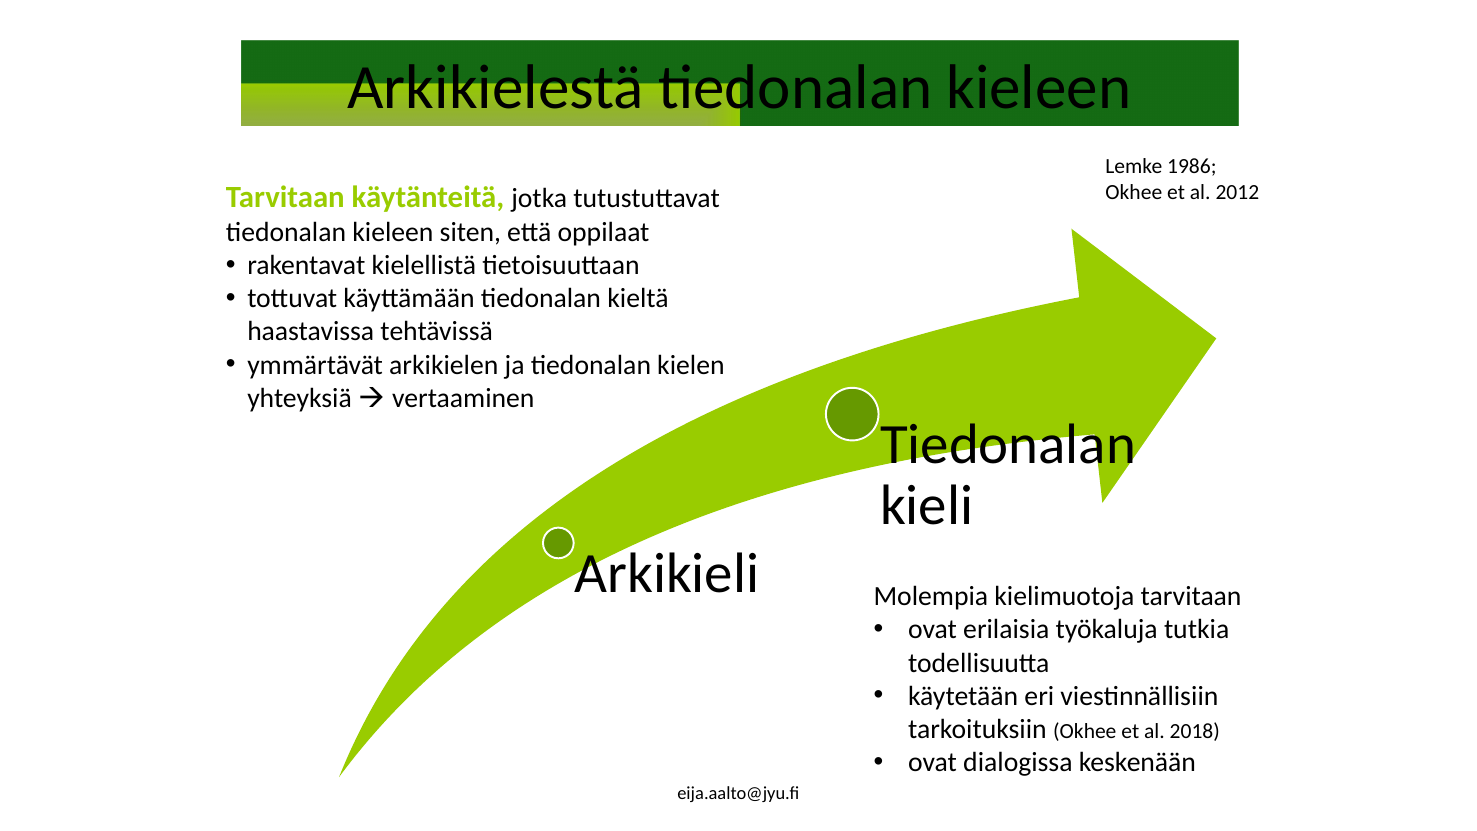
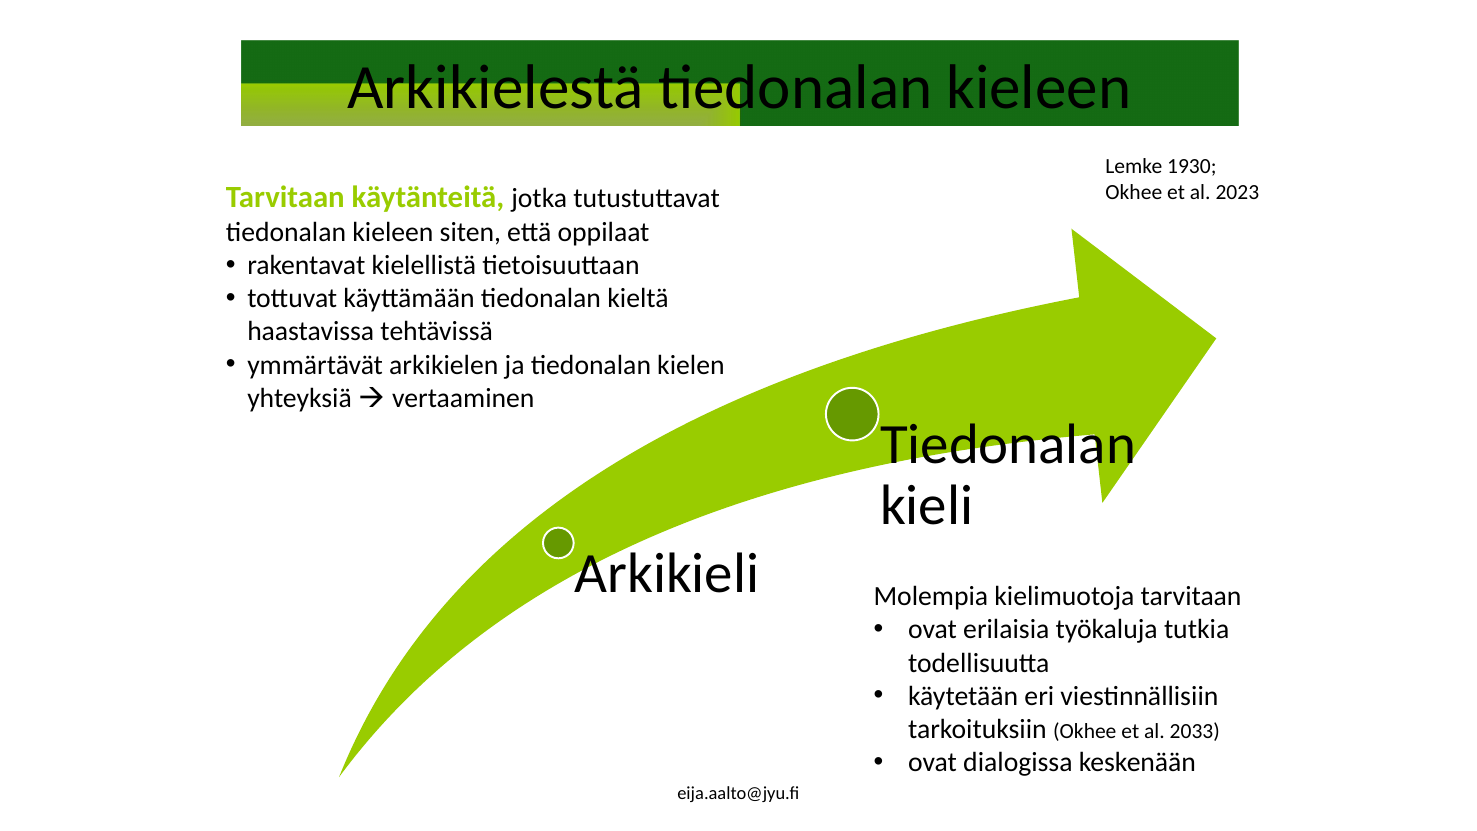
1986: 1986 -> 1930 (1192, 167)
2012: 2012 -> 2023 (1237, 192)
2018: 2018 -> 2033 (1195, 731)
